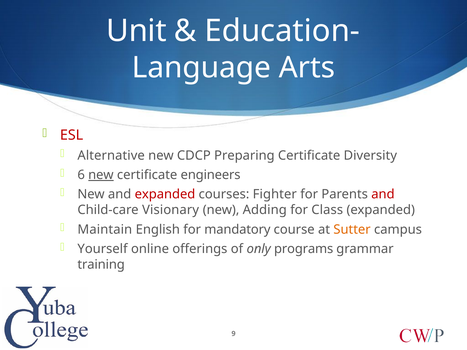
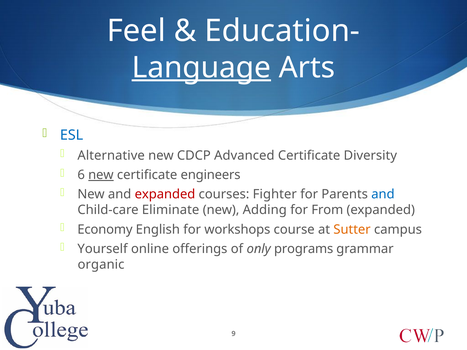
Unit: Unit -> Feel (136, 31)
Language underline: none -> present (201, 68)
ESL colour: red -> blue (72, 135)
Preparing: Preparing -> Advanced (244, 156)
and colour: red -> blue (383, 195)
Visionary: Visionary -> Eliminate (171, 210)
Class: Class -> From (327, 210)
Maintain: Maintain -> Economy (105, 230)
mandatory: mandatory -> workshops (237, 230)
training: training -> organic (101, 265)
